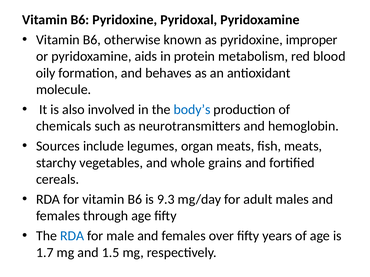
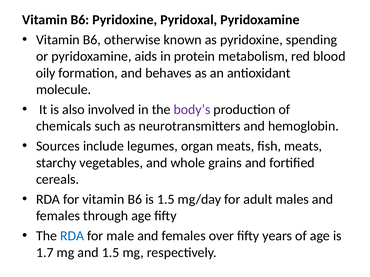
improper: improper -> spending (312, 40)
body’s colour: blue -> purple (192, 110)
is 9.3: 9.3 -> 1.5 (166, 200)
